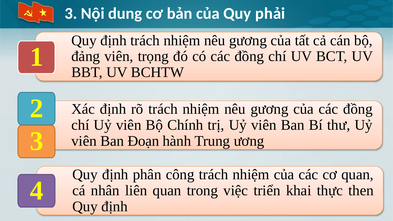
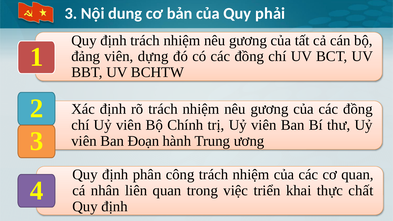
trọng: trọng -> dựng (153, 56)
then: then -> chất (361, 191)
